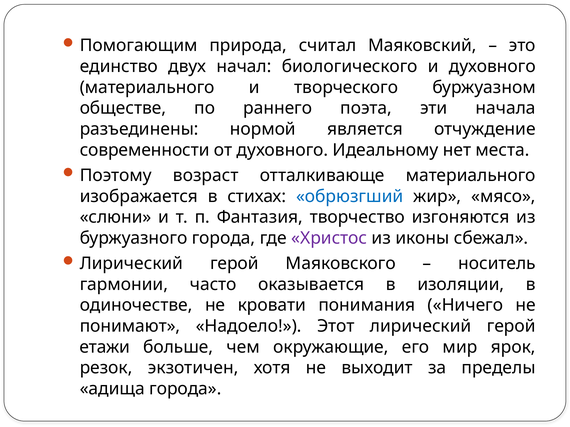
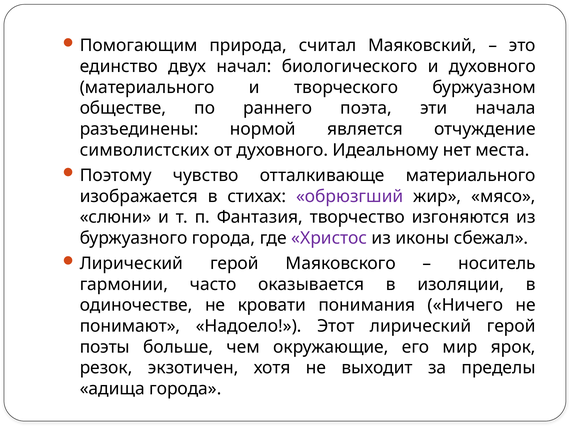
современности: современности -> символистских (145, 150)
возраст: возраст -> чувство (206, 176)
обрюзгший colour: blue -> purple (350, 196)
етажи: етажи -> поэты (105, 347)
